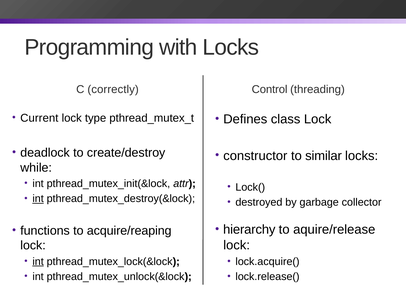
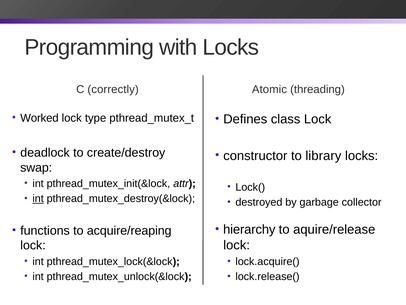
Control: Control -> Atomic (269, 89)
Current: Current -> Worked (39, 118)
similar: similar -> library (323, 155)
while: while -> swap (36, 167)
int underline: present -> none (38, 261)
